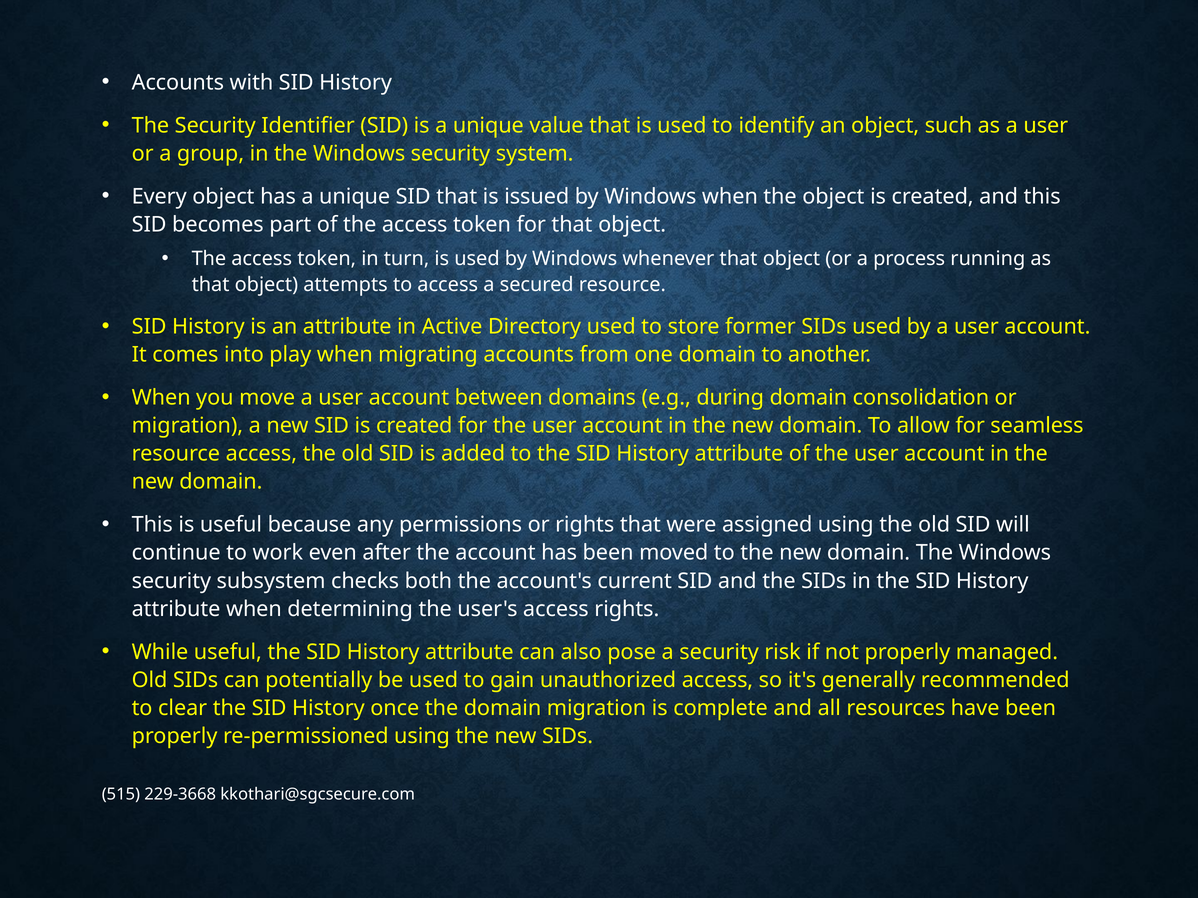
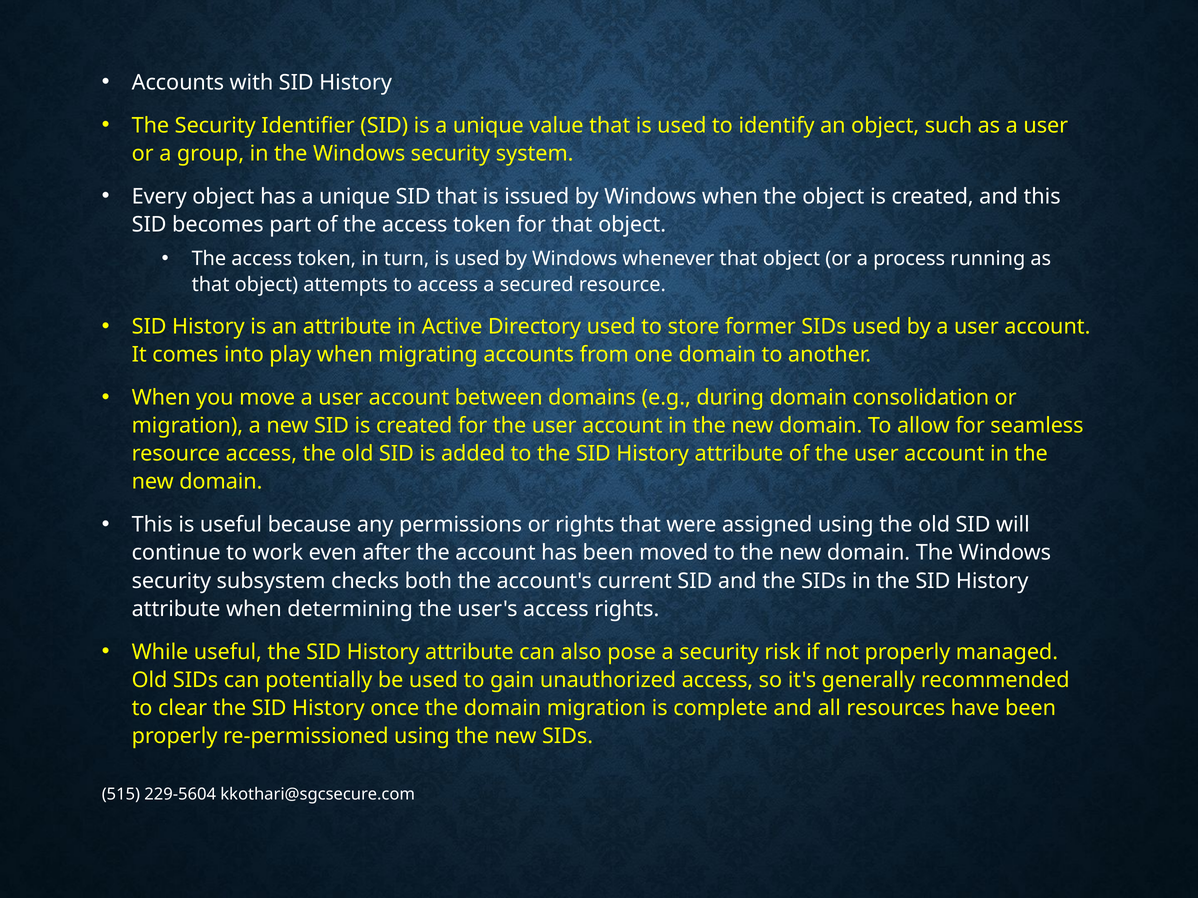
229-3668: 229-3668 -> 229-5604 (180, 795)
